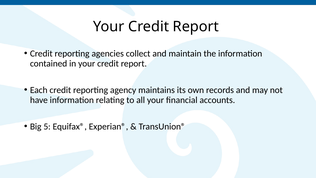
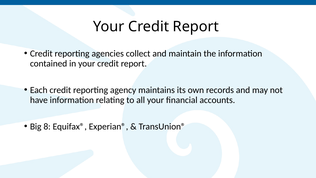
5: 5 -> 8 (47, 126)
